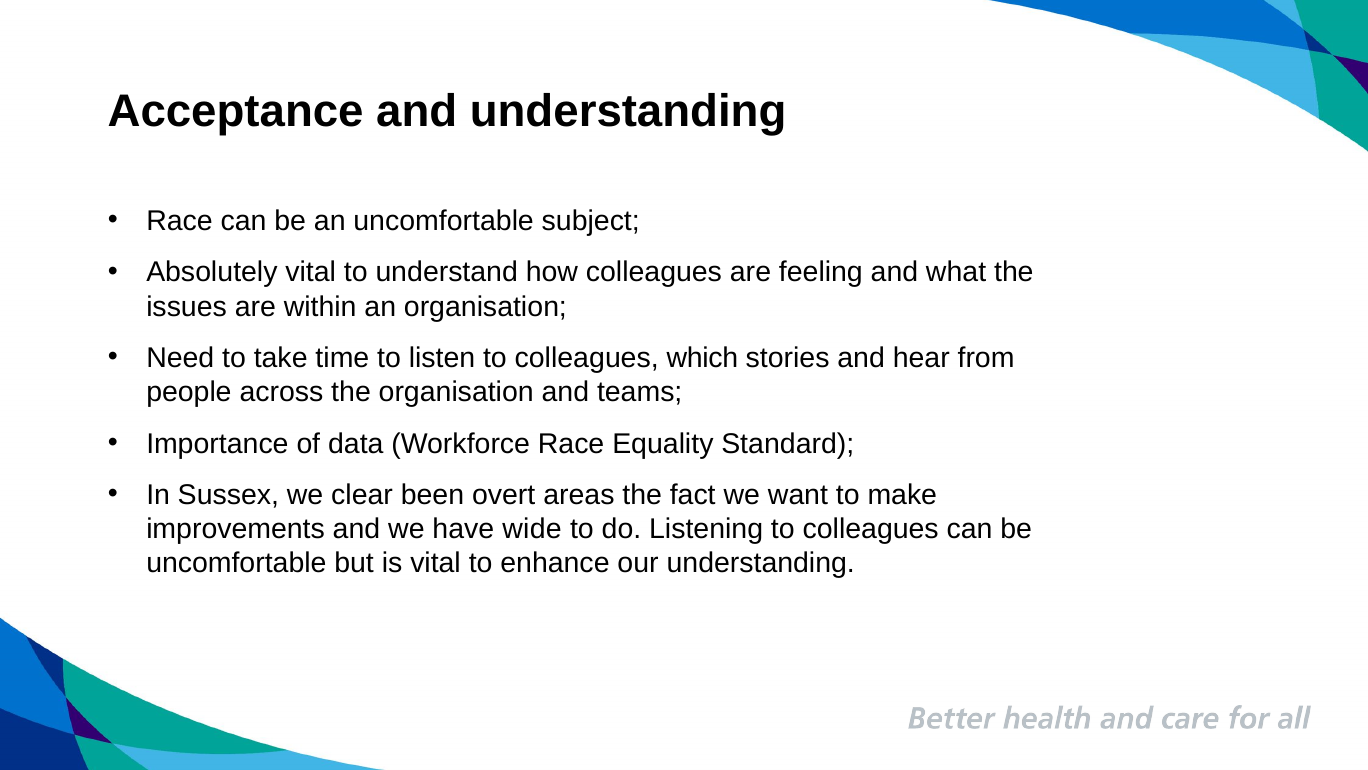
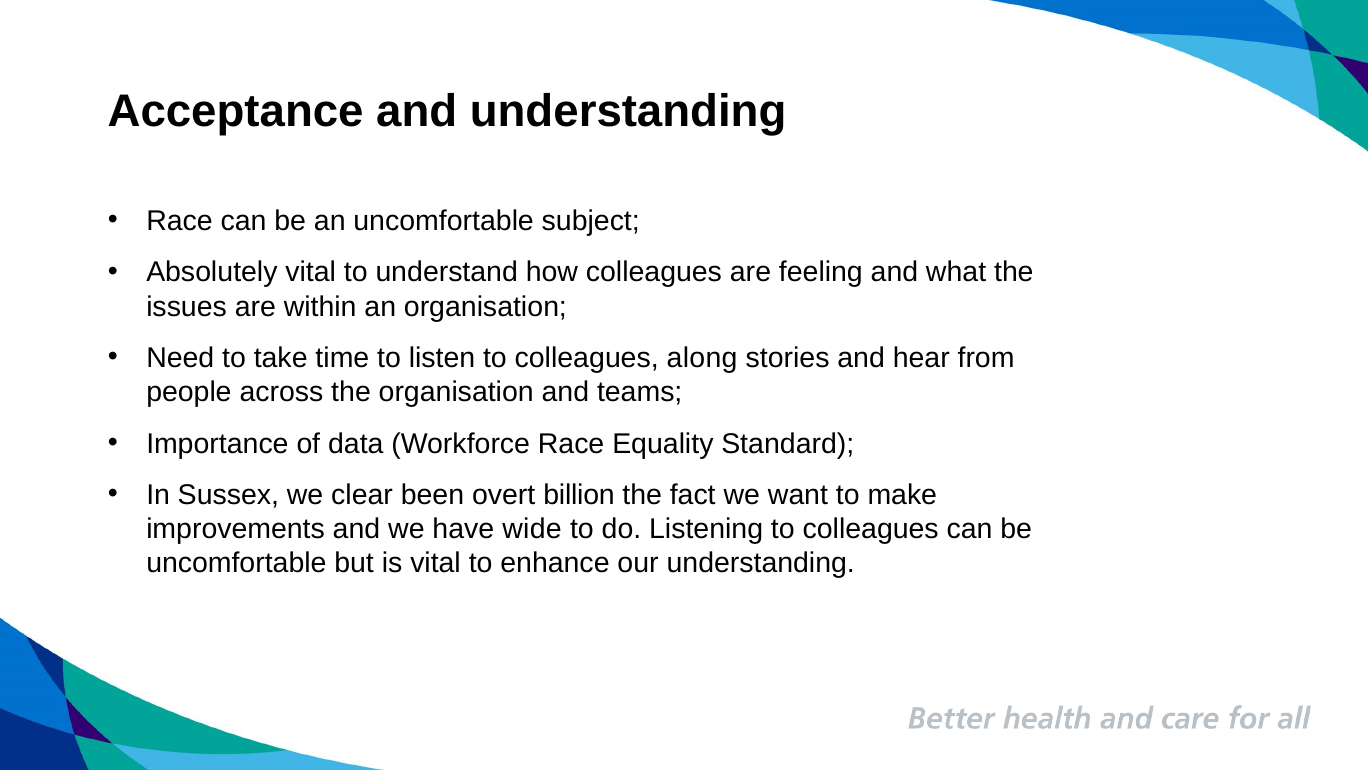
which: which -> along (702, 358)
areas: areas -> billion (579, 495)
